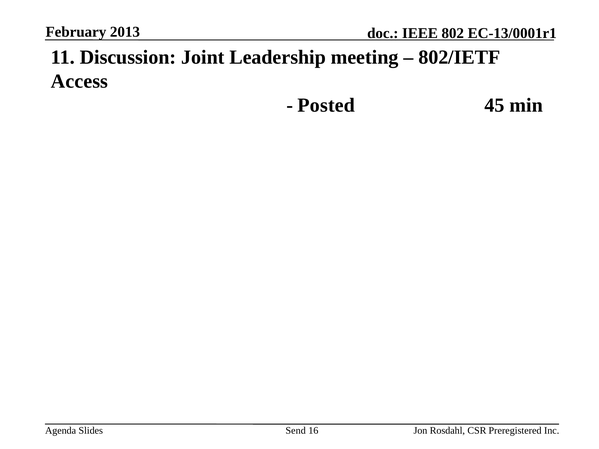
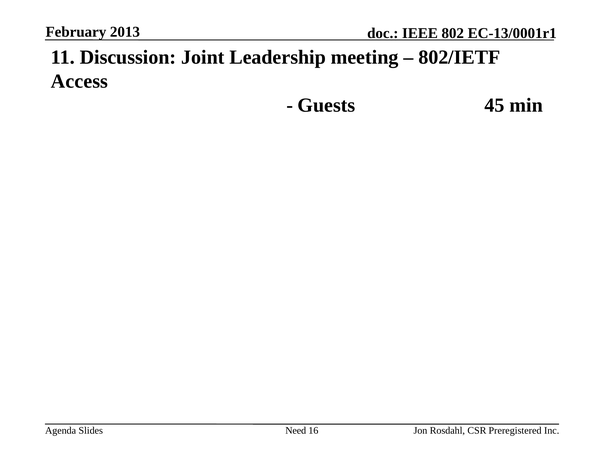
Posted: Posted -> Guests (326, 105)
Send: Send -> Need (296, 431)
